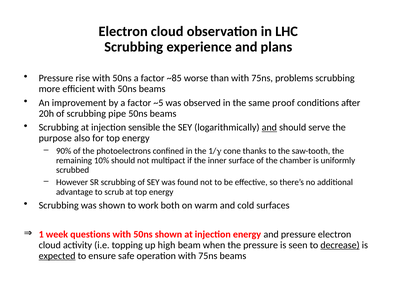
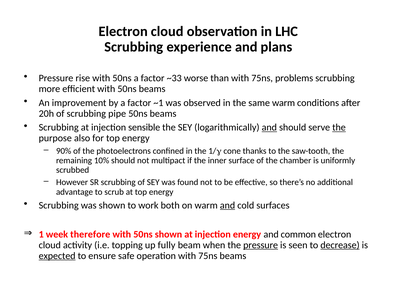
~85: ~85 -> ~33 (174, 78)
~5: ~5 -> ~1 (158, 103)
same proof: proof -> warm (284, 103)
the underline: none -> present (339, 127)
and underline: none -> present (228, 205)
questions: questions -> therefore (90, 234)
and pressure: pressure -> common (298, 234)
high: high -> fully (167, 245)
pressure underline: none -> present (261, 245)
